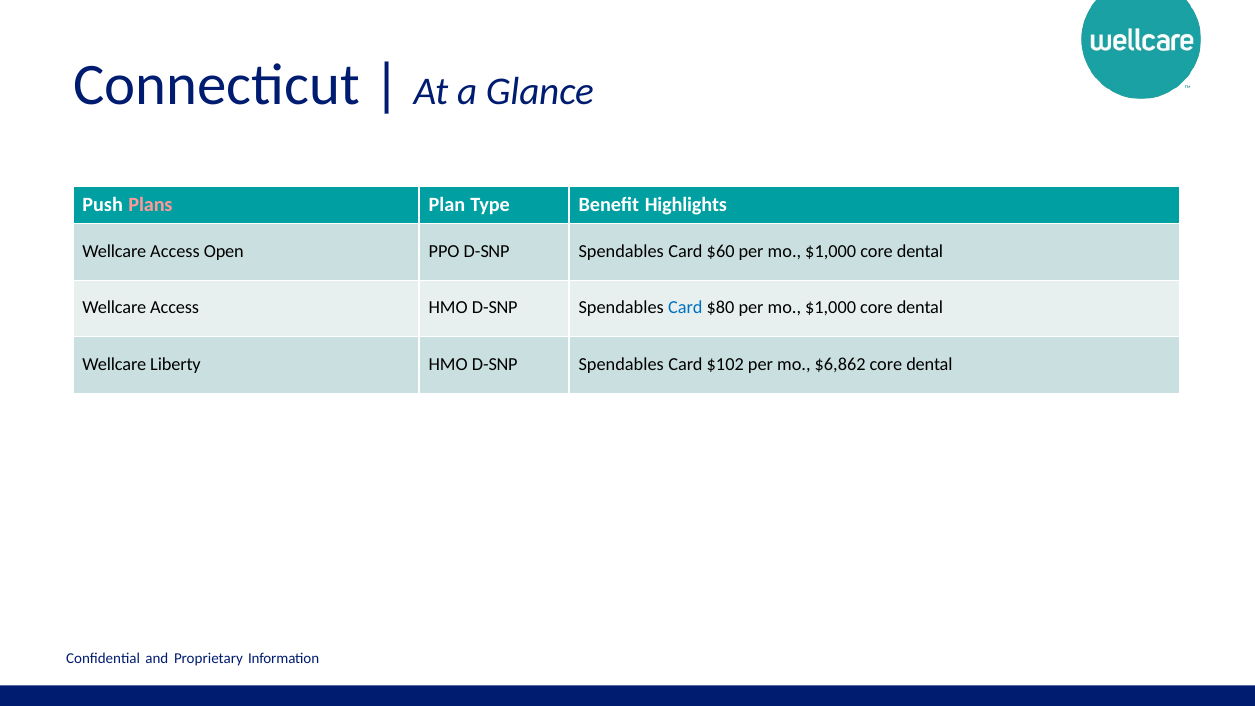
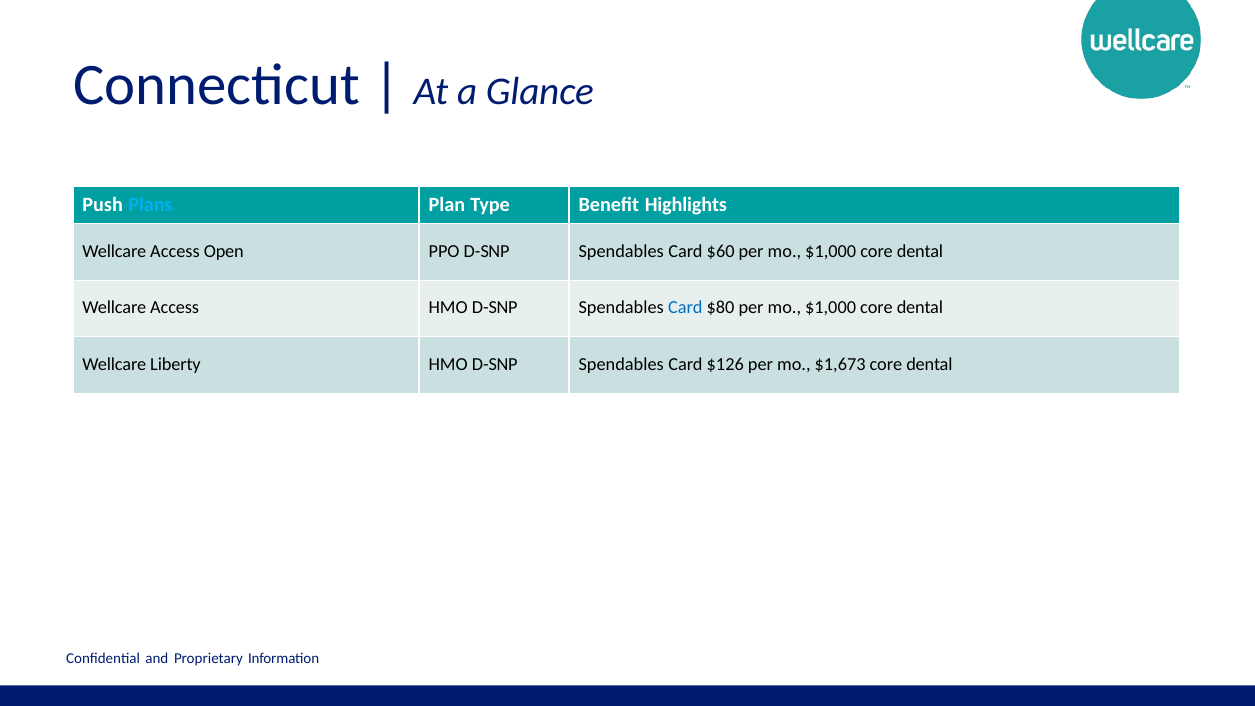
Plans colour: pink -> light blue (150, 205)
$102: $102 -> $126 (725, 364)
$6,862: $6,862 -> $1,673 (840, 364)
